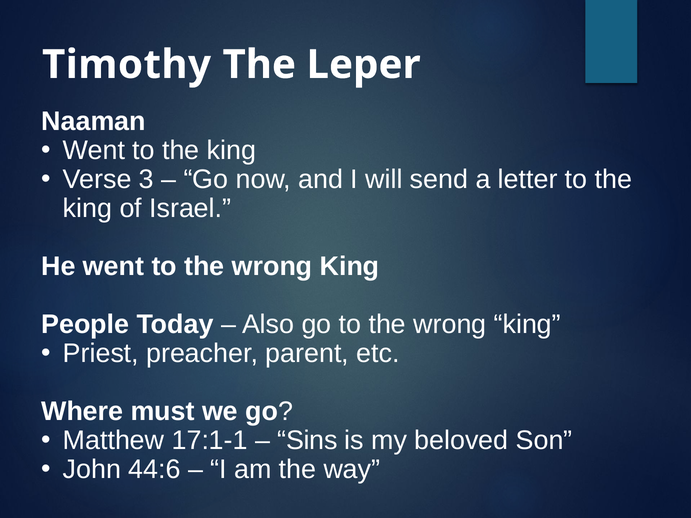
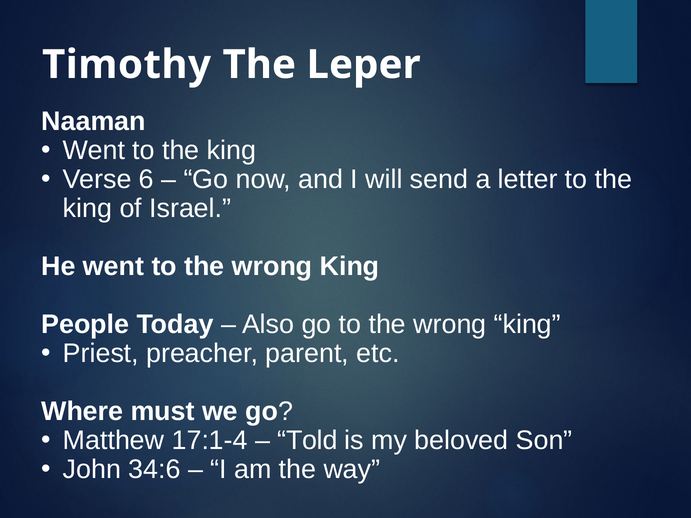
3: 3 -> 6 (146, 179)
17:1-1: 17:1-1 -> 17:1-4 (210, 441)
Sins: Sins -> Told (307, 441)
44:6: 44:6 -> 34:6 (155, 470)
